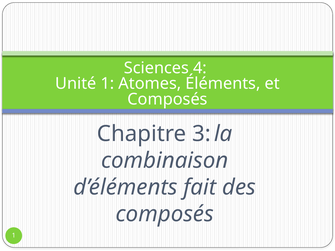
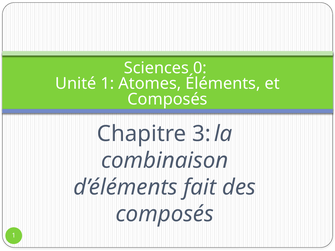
4: 4 -> 0 (200, 68)
